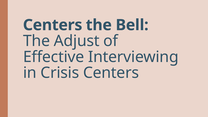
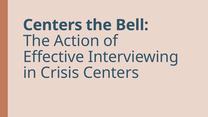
Adjust: Adjust -> Action (77, 41)
